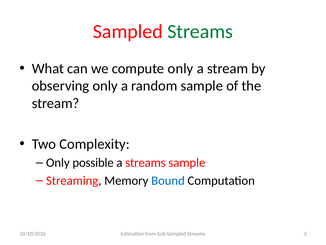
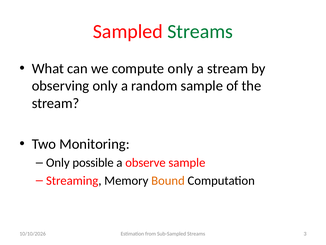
Complexity: Complexity -> Monitoring (95, 144)
a streams: streams -> observe (145, 162)
Bound colour: blue -> orange (168, 180)
